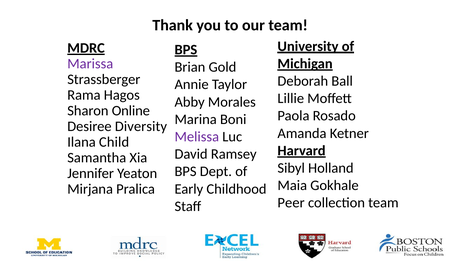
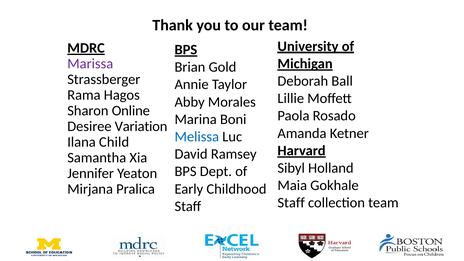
Diversity: Diversity -> Variation (141, 126)
Melissa colour: purple -> blue (197, 137)
Peer: Peer -> Staff (291, 203)
